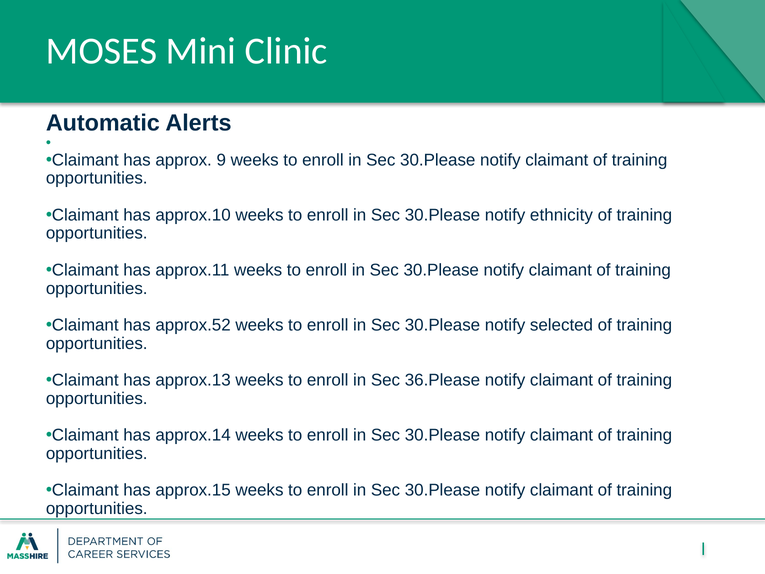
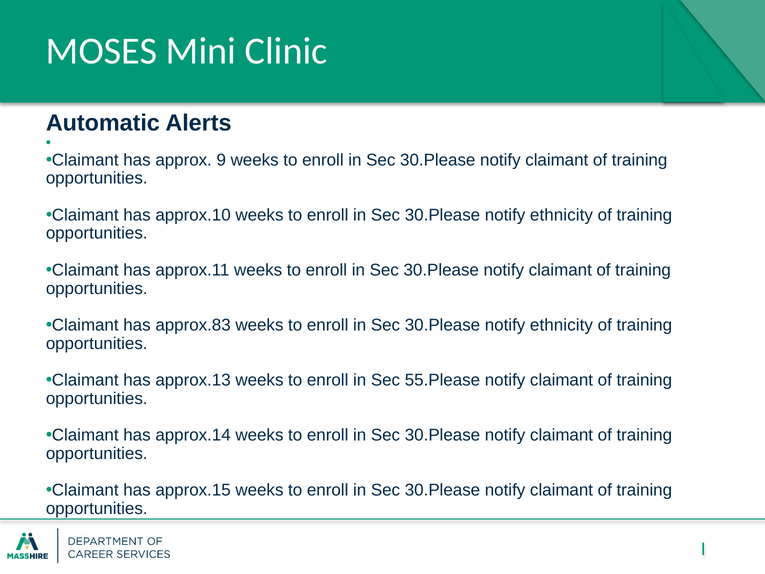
approx.52: approx.52 -> approx.83 (193, 325)
selected: selected -> ethnicity (561, 325)
36.Please: 36.Please -> 55.Please (442, 380)
